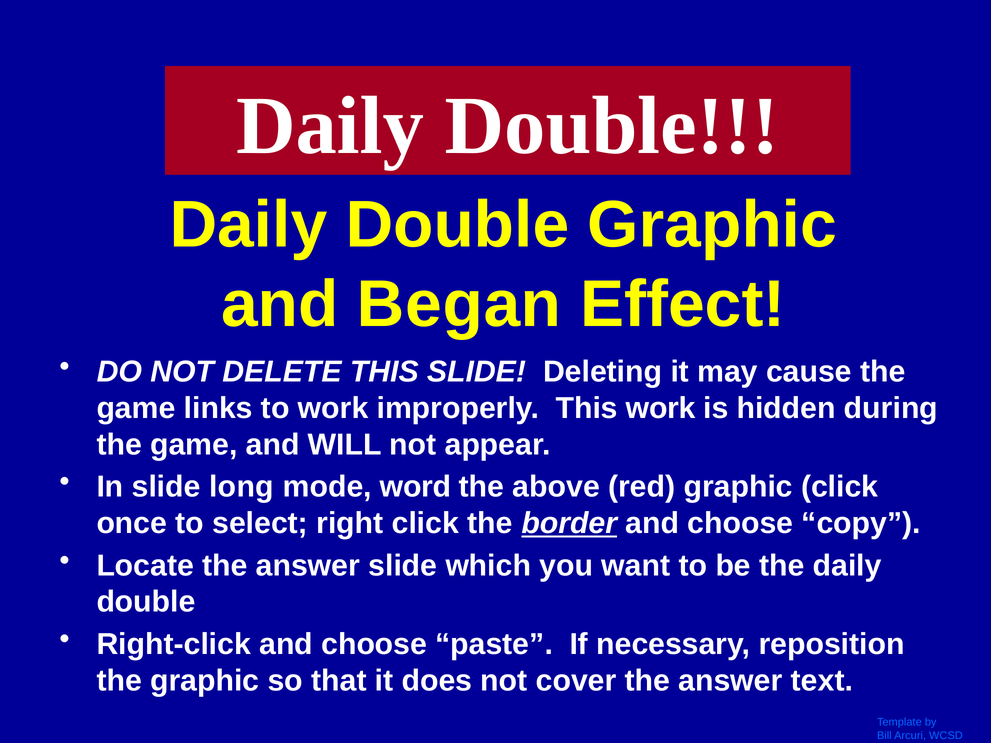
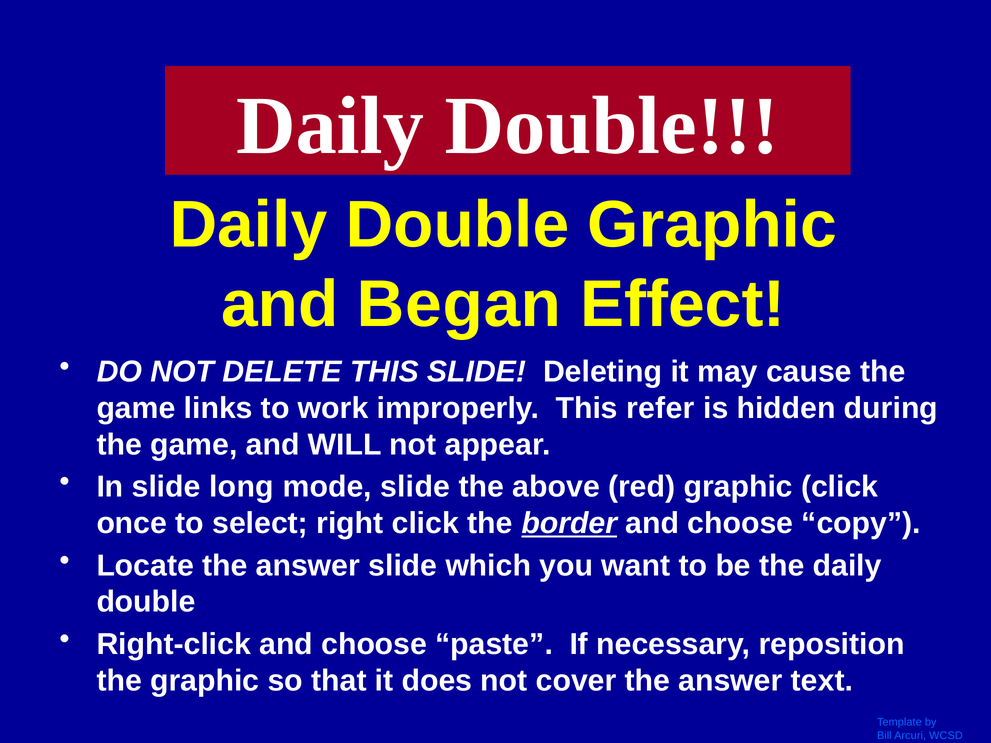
This work: work -> refer (660, 408)
mode word: word -> slide (415, 487)
